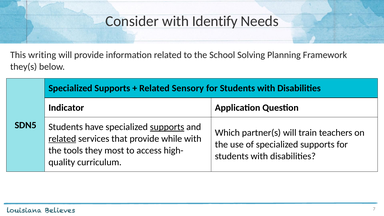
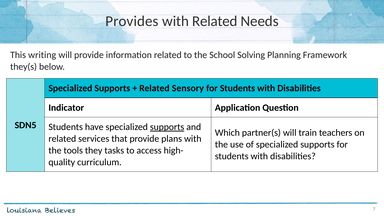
Consider: Consider -> Provides (132, 21)
with Identify: Identify -> Related (215, 21)
related underline: present -> none (62, 139)
while: while -> plans (172, 139)
most: most -> tasks (114, 150)
